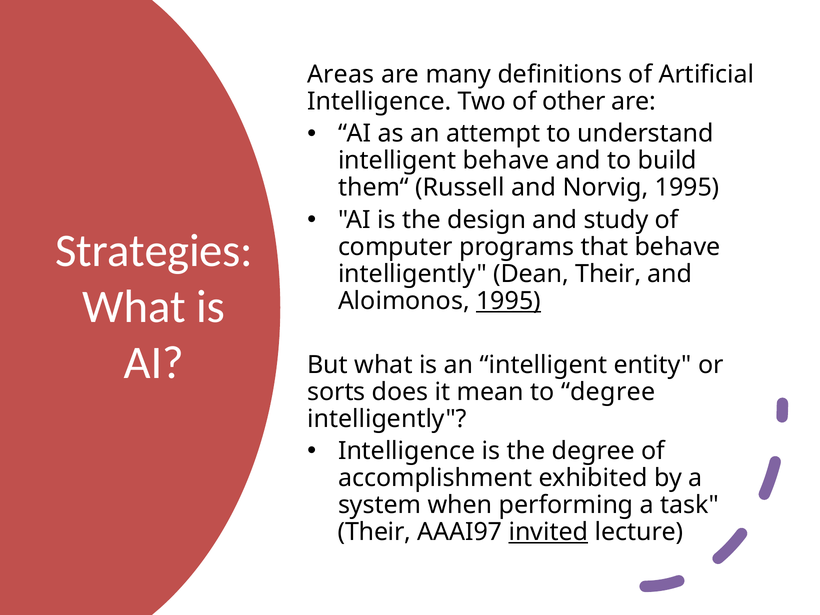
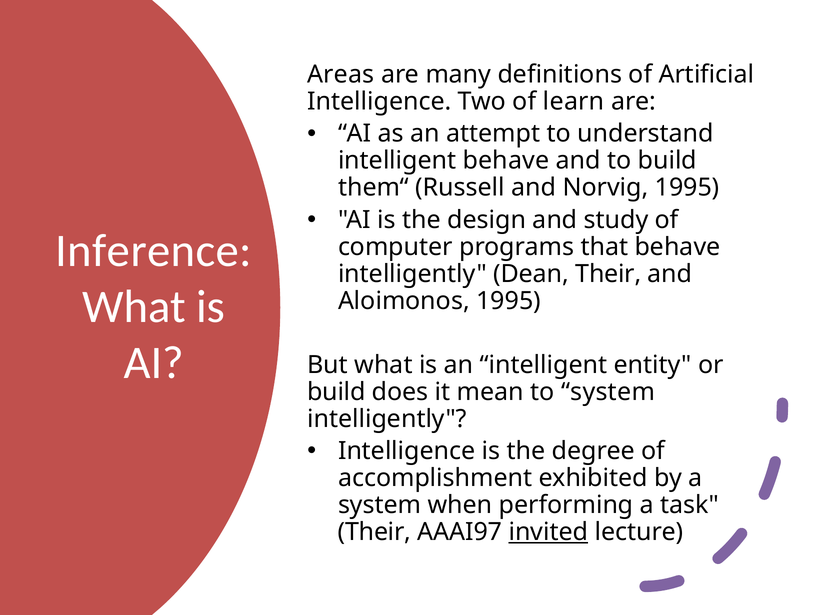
other: other -> learn (574, 102)
Strategies: Strategies -> Inference (154, 251)
1995 underline: present -> none (509, 301)
sorts: sorts -> build (336, 392)
to degree: degree -> system (608, 392)
